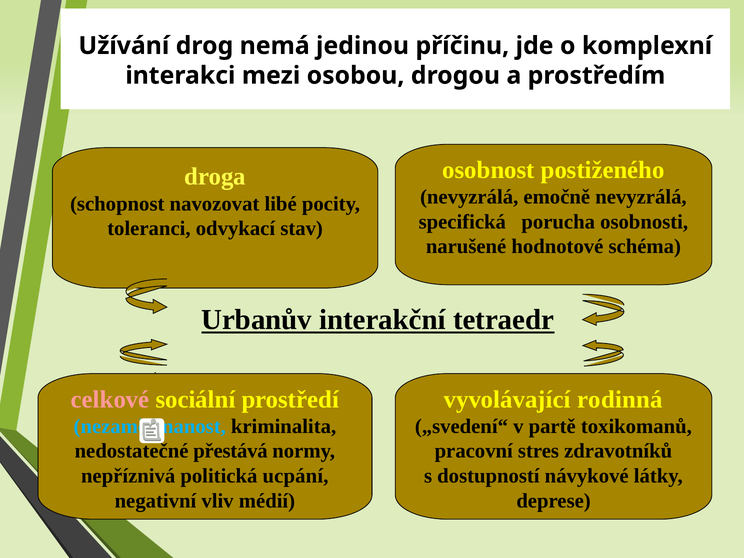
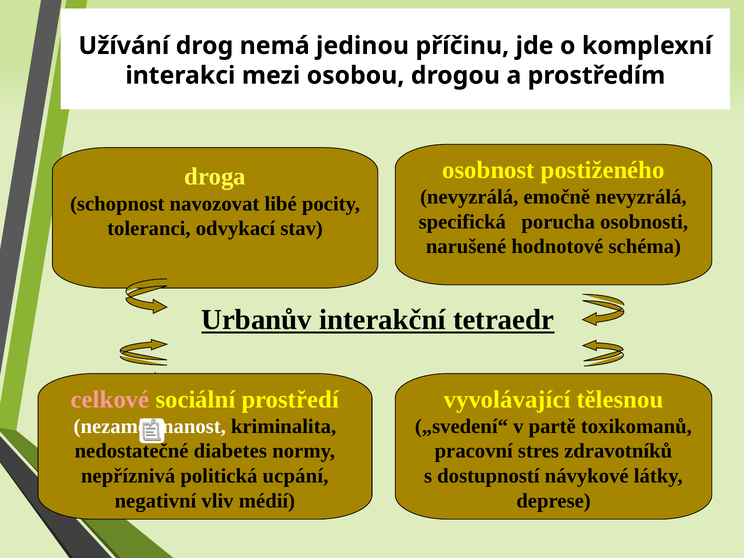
rodinná: rodinná -> tělesnou (620, 399)
nezaměstnanost colour: light blue -> white (150, 426)
přestává: přestává -> diabetes (230, 451)
